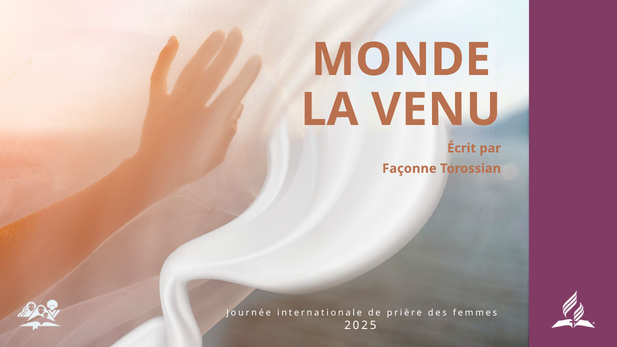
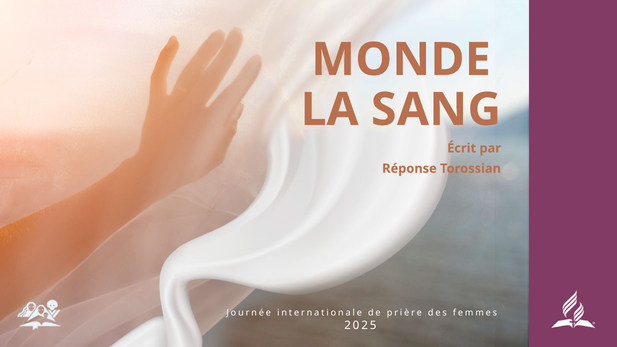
VENU: VENU -> SANG (436, 110)
Façonne: Façonne -> Réponse (409, 169)
